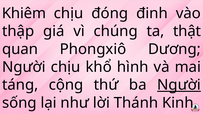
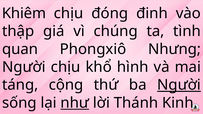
thật: thật -> tình (187, 31)
Dương: Dương -> Nhưng (174, 49)
như underline: none -> present (75, 103)
